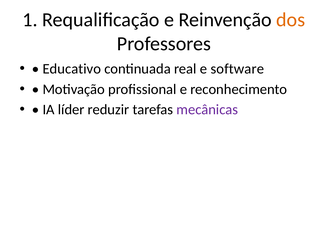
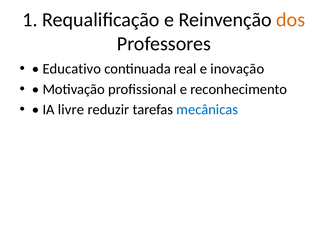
software: software -> inovação (237, 69)
líder: líder -> livre (71, 110)
mecânicas colour: purple -> blue (207, 110)
